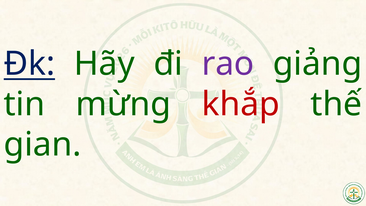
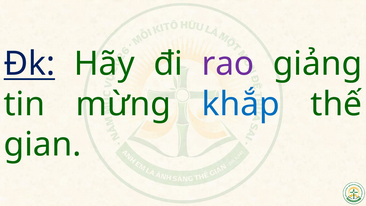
khắp colour: red -> blue (241, 104)
